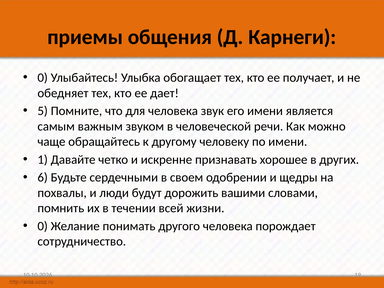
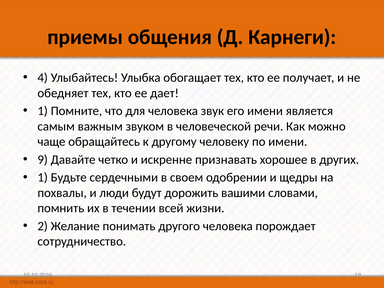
0: 0 -> 4 (43, 78)
5: 5 -> 1 (43, 111)
1: 1 -> 9 (43, 160)
6: 6 -> 1 (43, 178)
0: 0 -> 2 (43, 226)
